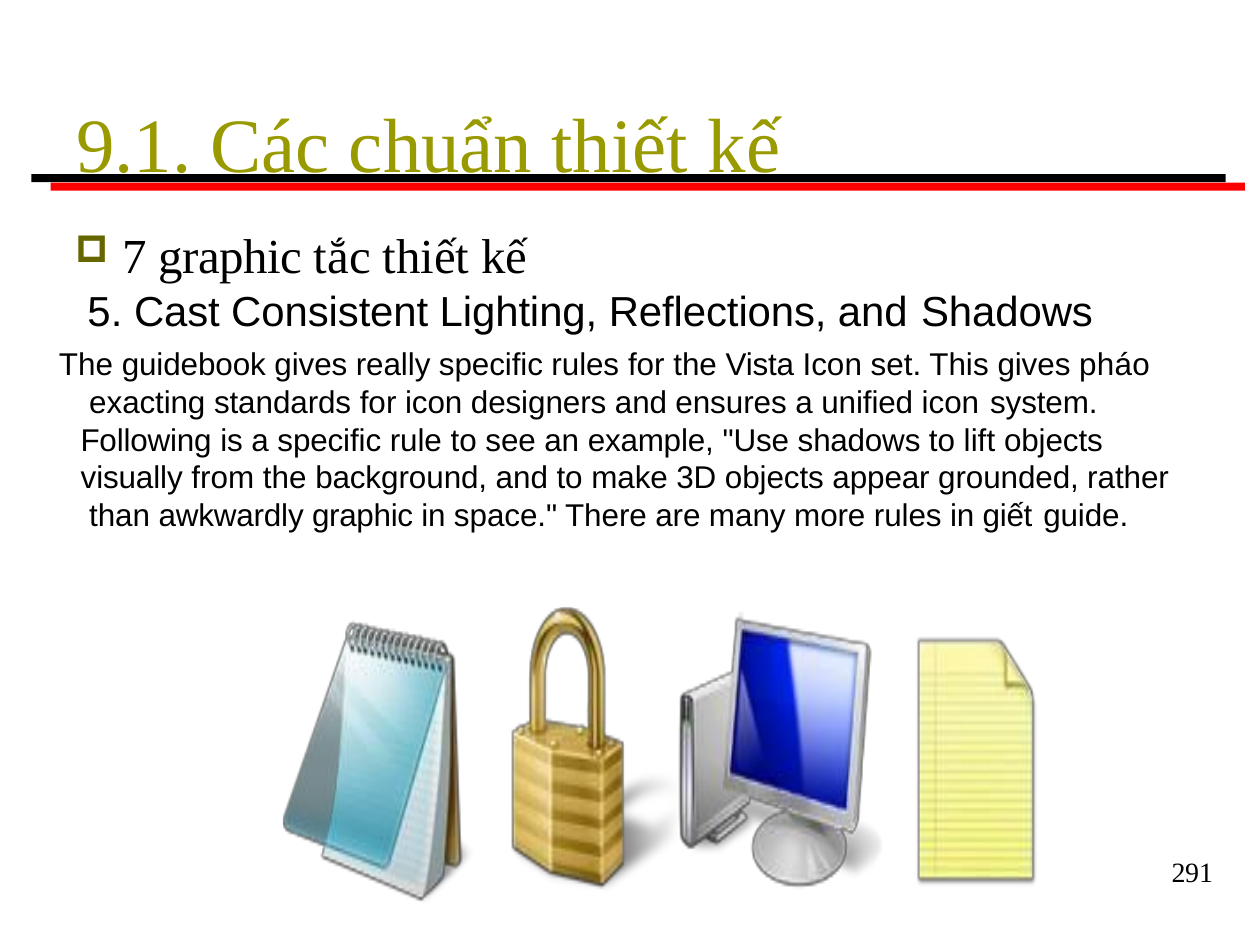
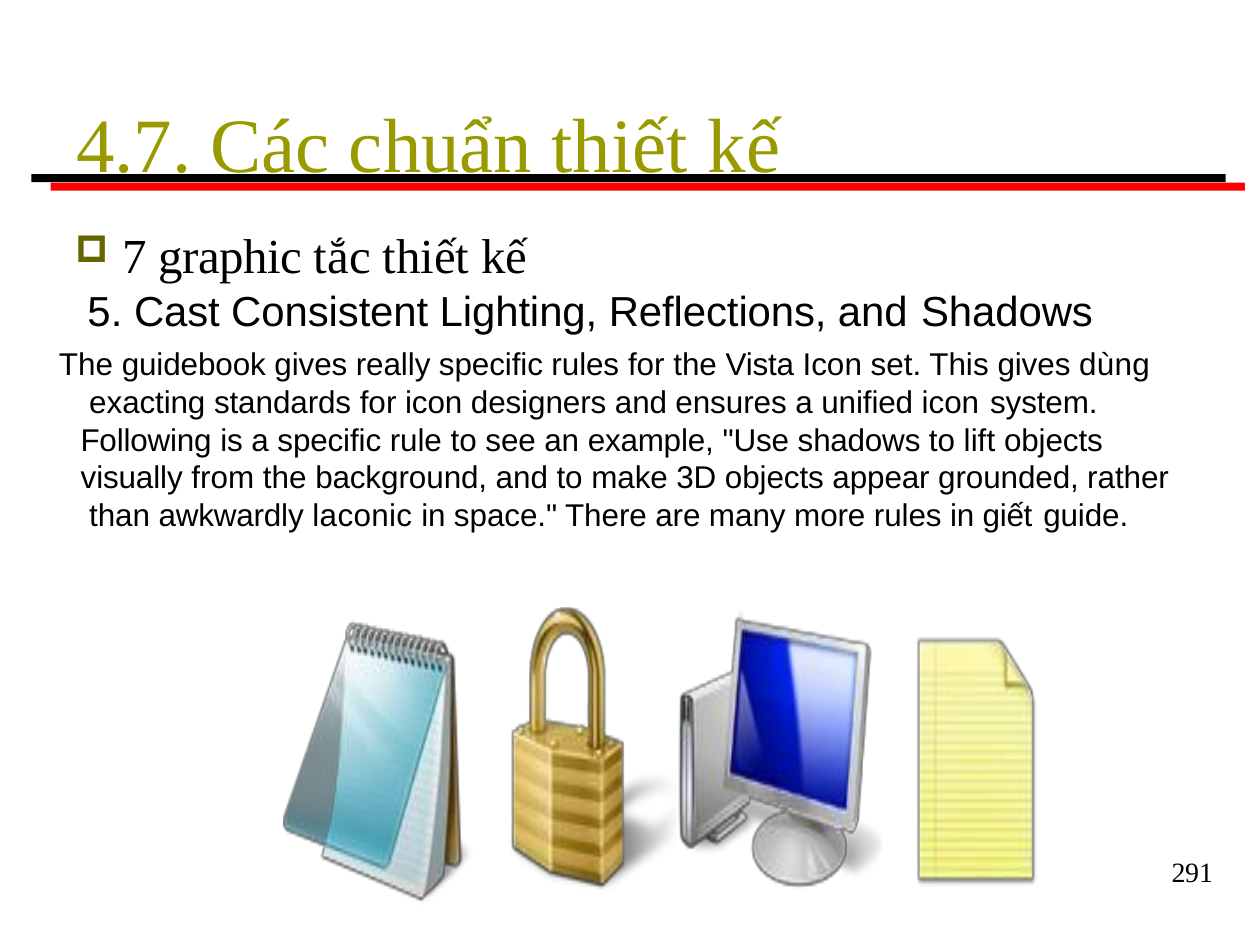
9.1: 9.1 -> 4.7 (134, 147)
pháo: pháo -> dùng (1114, 365)
awkwardly graphic: graphic -> laconic (362, 516)
